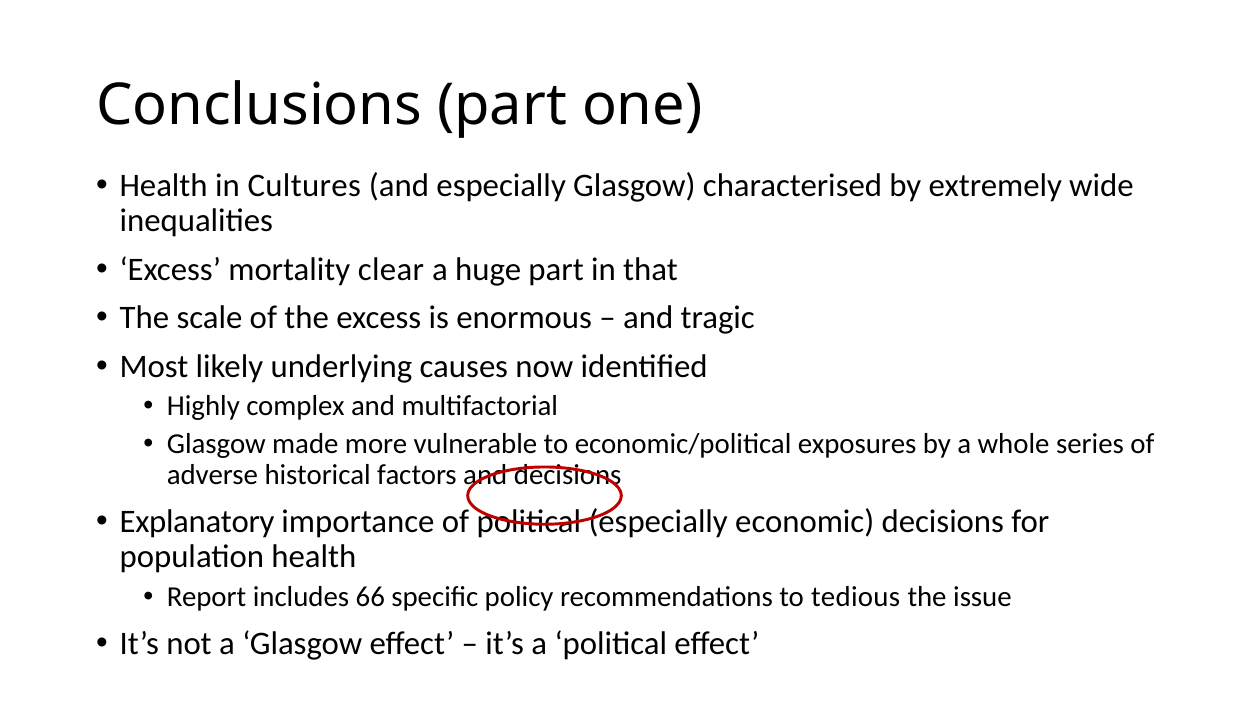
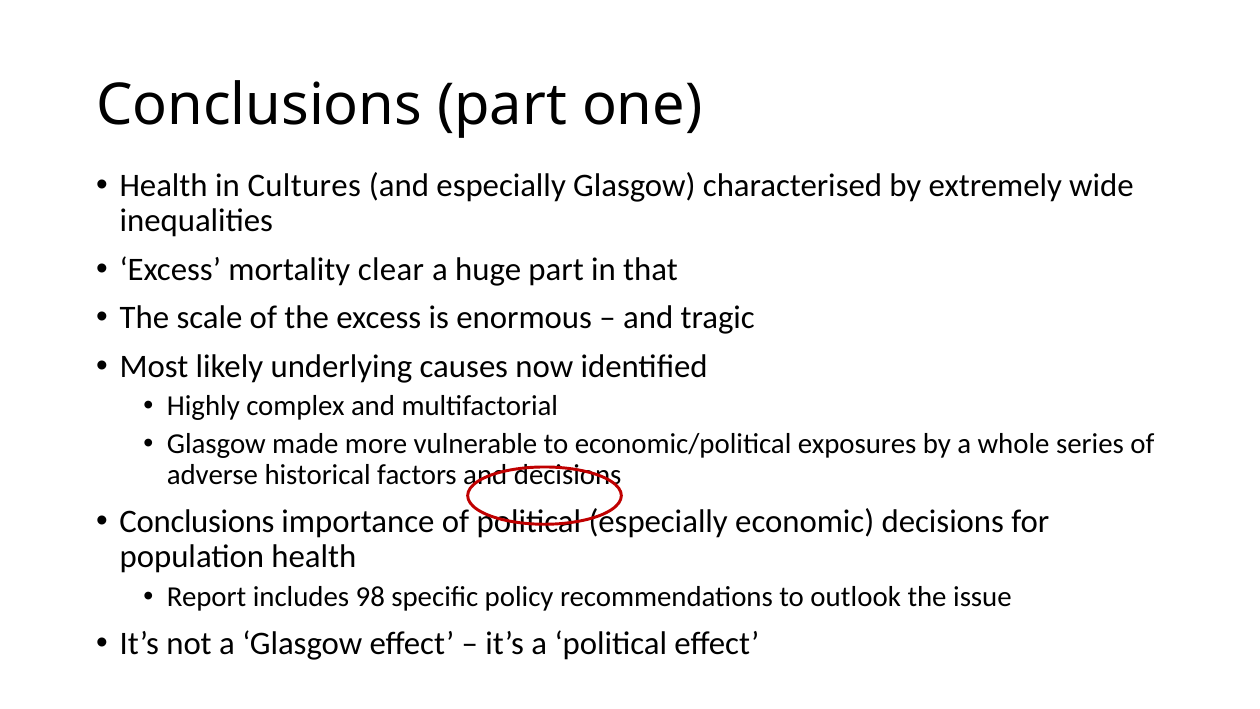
Explanatory: Explanatory -> Conclusions (197, 521)
66: 66 -> 98 (370, 597)
tedious: tedious -> outlook (856, 597)
